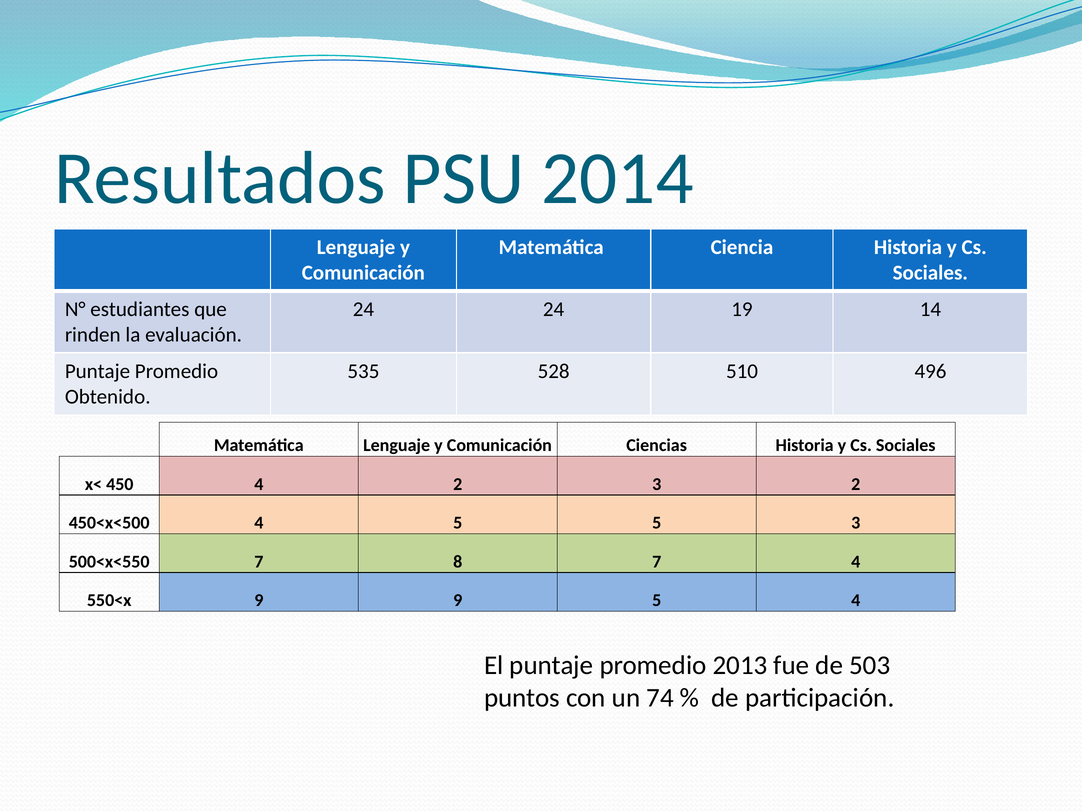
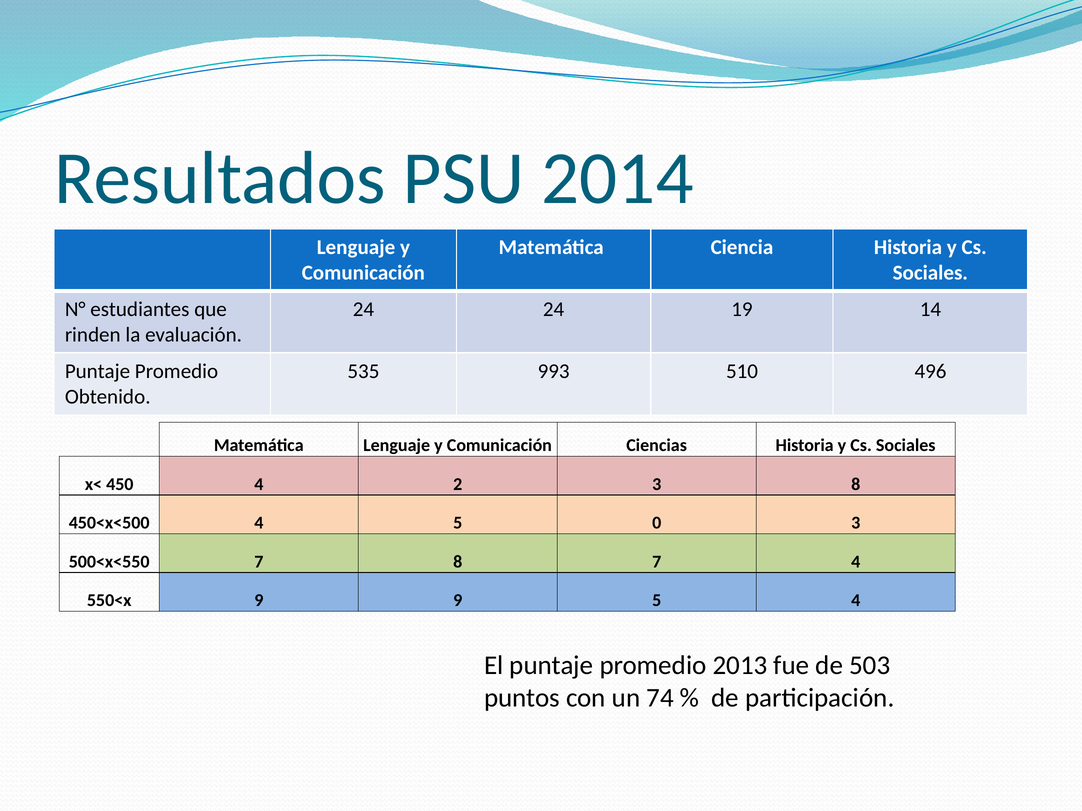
528: 528 -> 993 (554, 372)
3 2: 2 -> 8 (856, 484)
5 5: 5 -> 0 (657, 523)
